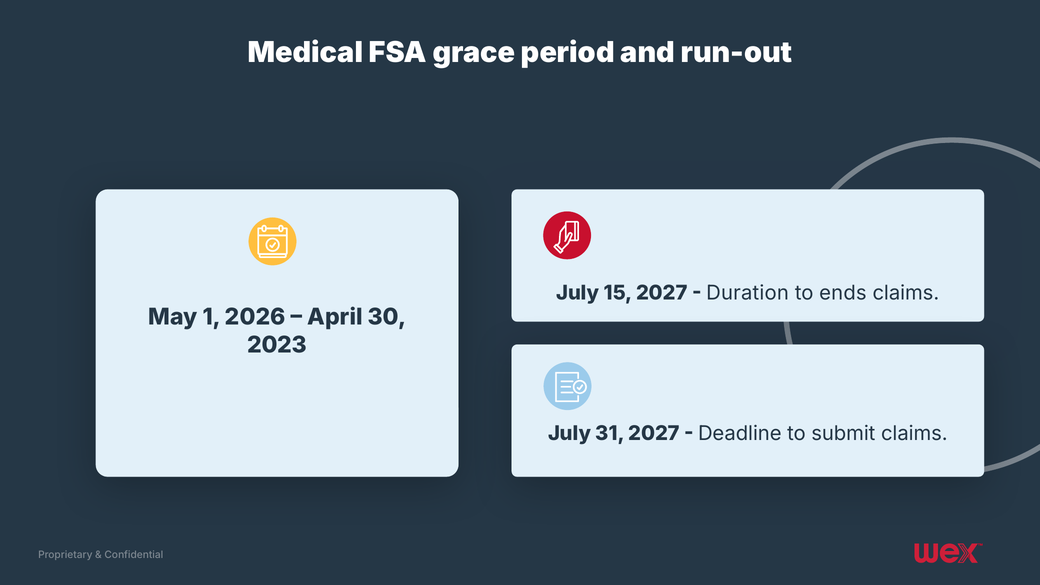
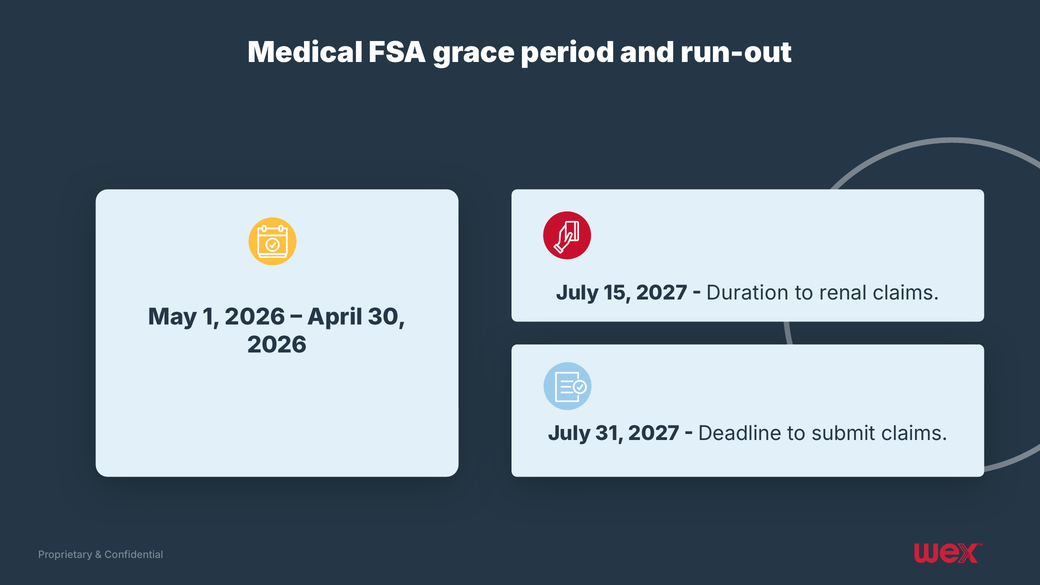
ends: ends -> renal (843, 293)
2023: 2023 -> 2026 (277, 345)
